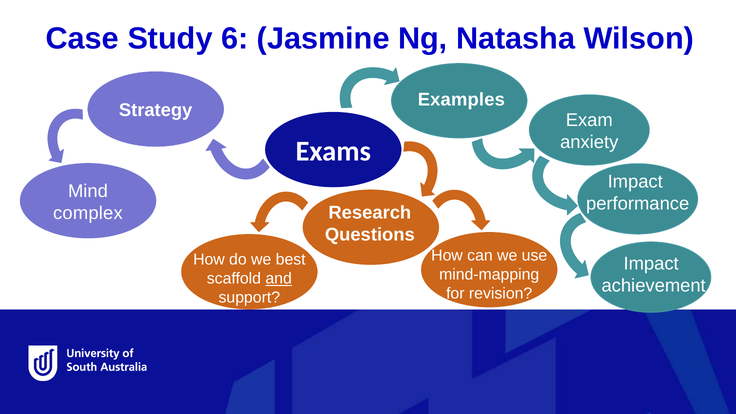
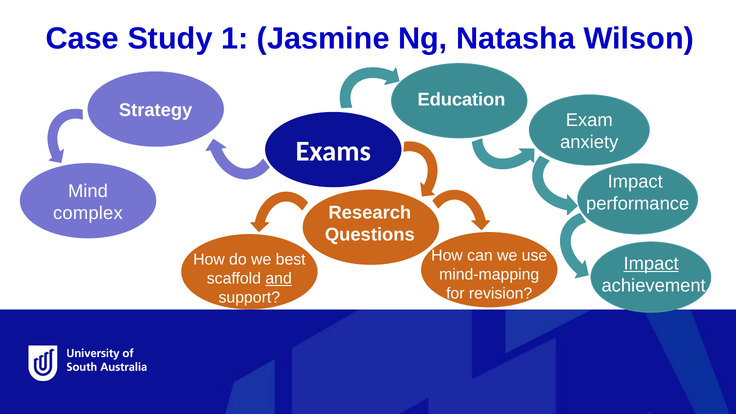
6: 6 -> 1 (235, 38)
Examples: Examples -> Education (461, 99)
Impact underline: none -> present (651, 264)
